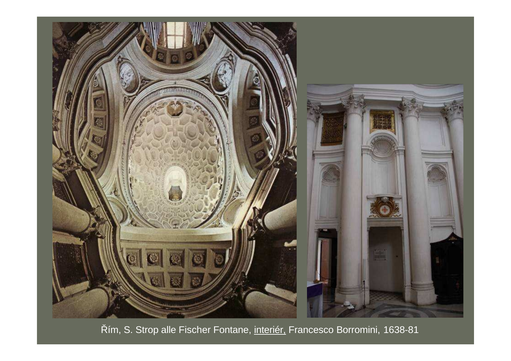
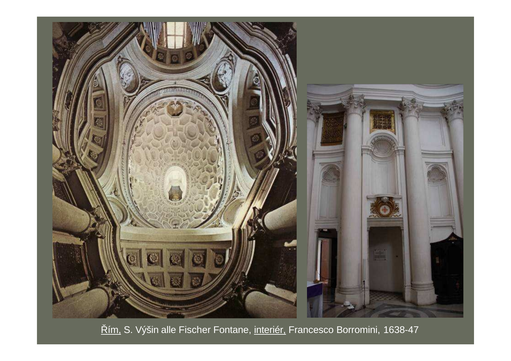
Řím underline: none -> present (111, 330)
Strop: Strop -> Výšin (147, 330)
1638-81: 1638-81 -> 1638-47 (401, 330)
